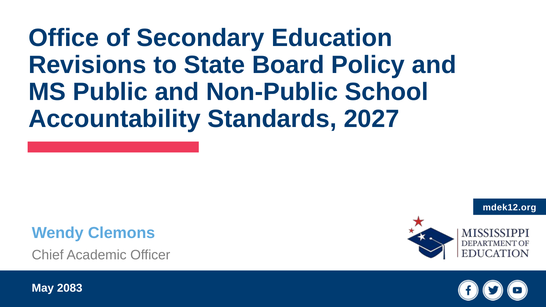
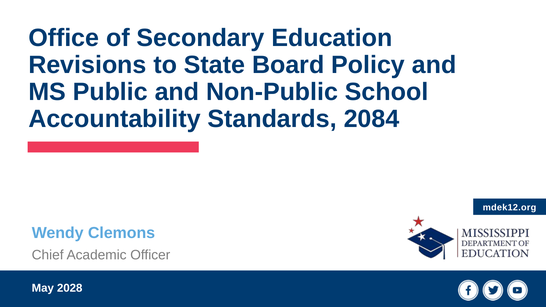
2027: 2027 -> 2084 (372, 119)
2083: 2083 -> 2028 (70, 288)
